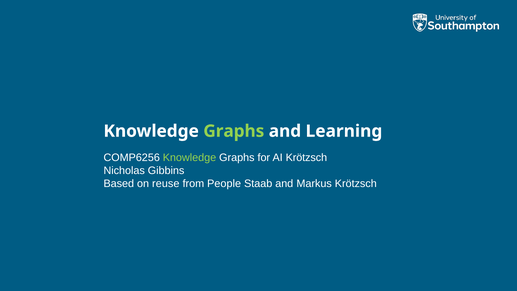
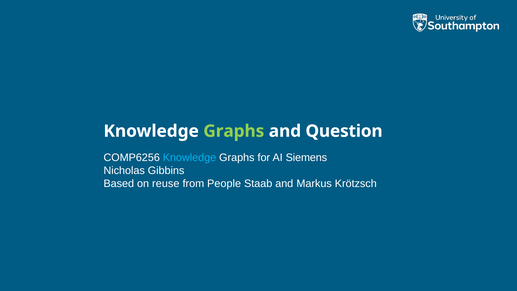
Learning: Learning -> Question (344, 131)
Knowledge colour: light green -> light blue (189, 158)
AI Krötzsch: Krötzsch -> Siemens (306, 158)
